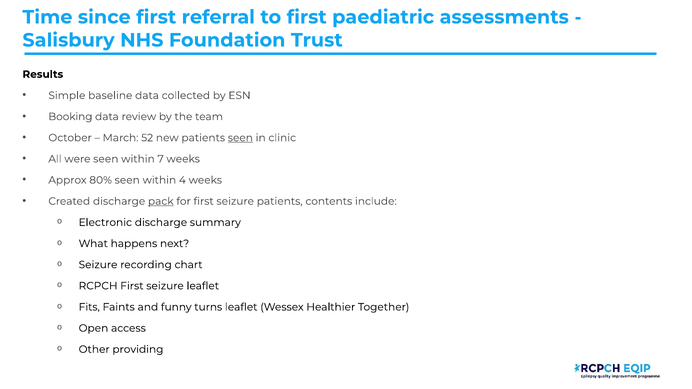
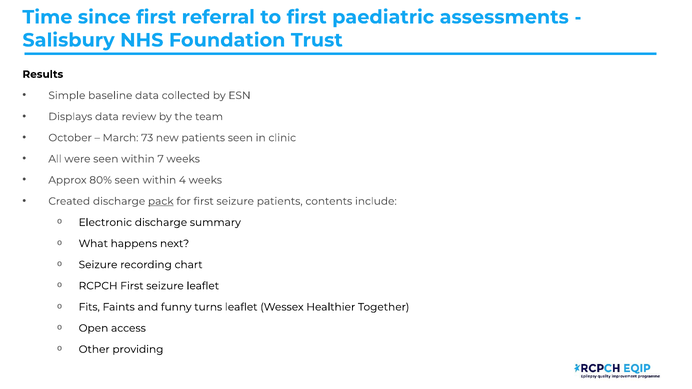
Booking: Booking -> Displays (70, 117)
52: 52 -> 73 (147, 138)
seen underline: present -> none (240, 138)
